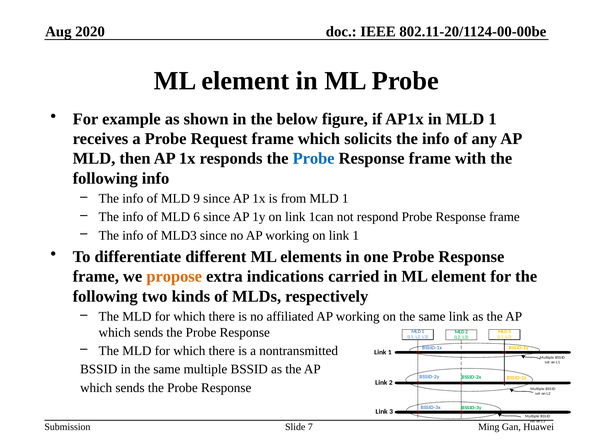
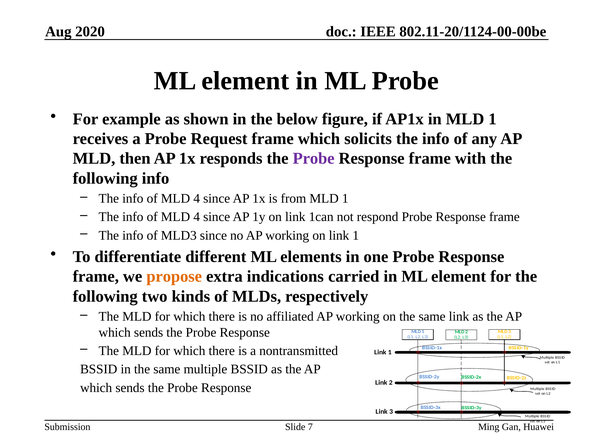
Probe colour: blue -> purple (314, 158)
9: 9 -> 4 (197, 198)
6: 6 -> 4 (197, 217)
